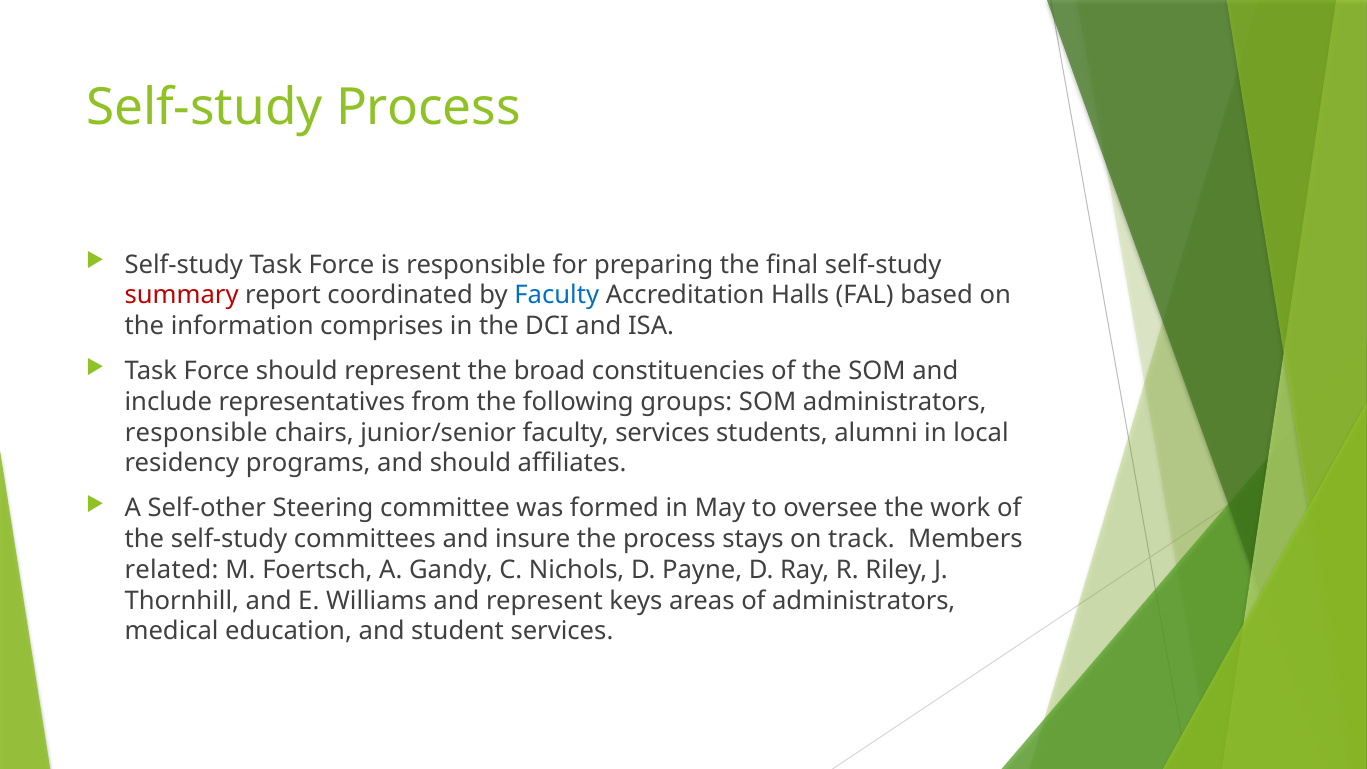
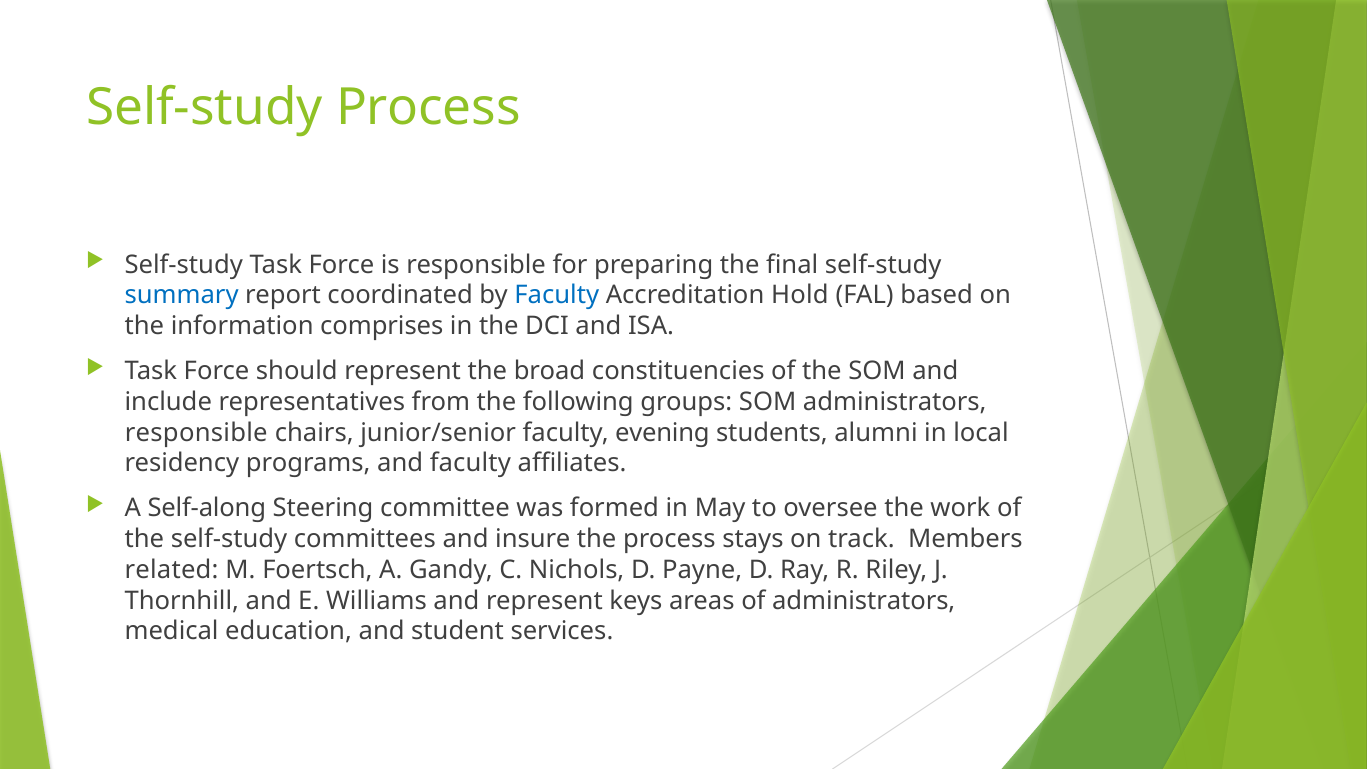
summary colour: red -> blue (182, 295)
Halls: Halls -> Hold (800, 295)
faculty services: services -> evening (662, 433)
and should: should -> faculty (470, 463)
Self-other: Self-other -> Self-along (207, 508)
